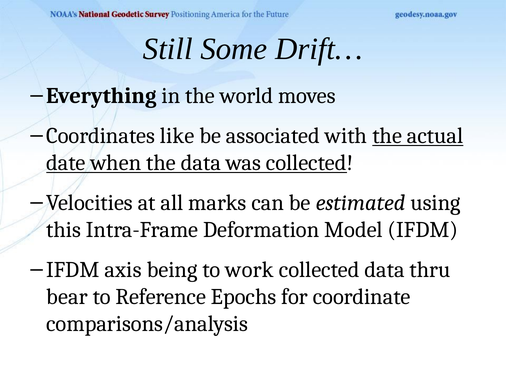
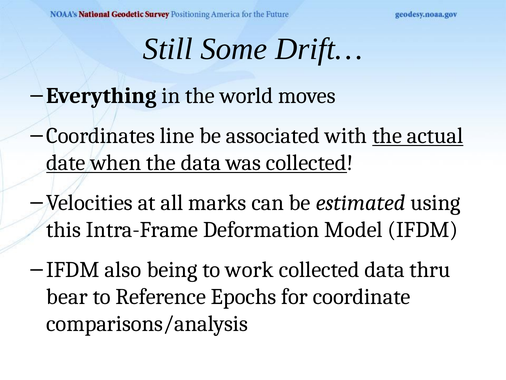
like: like -> line (177, 136)
axis: axis -> also (123, 269)
